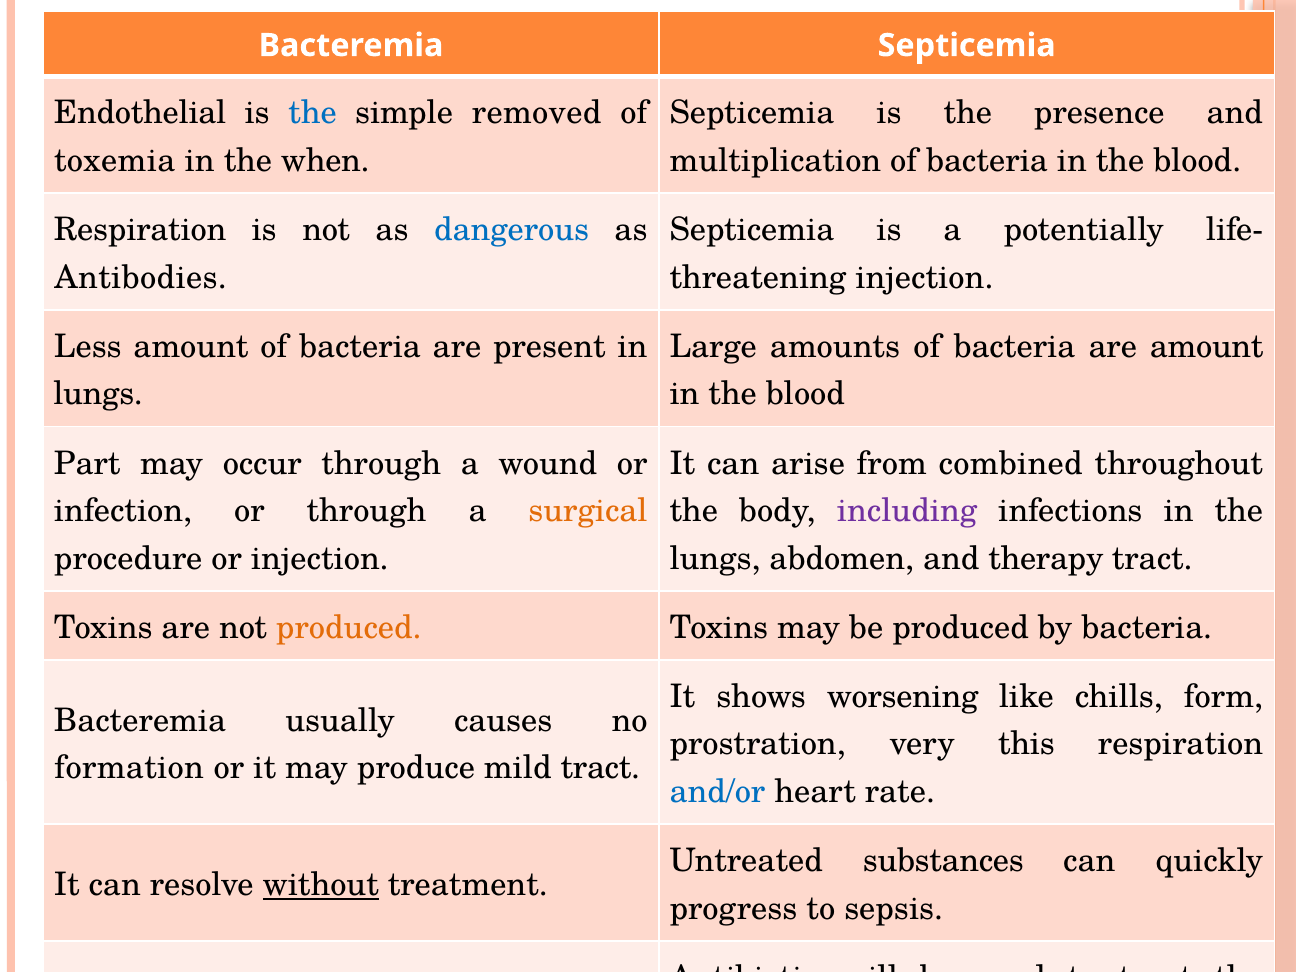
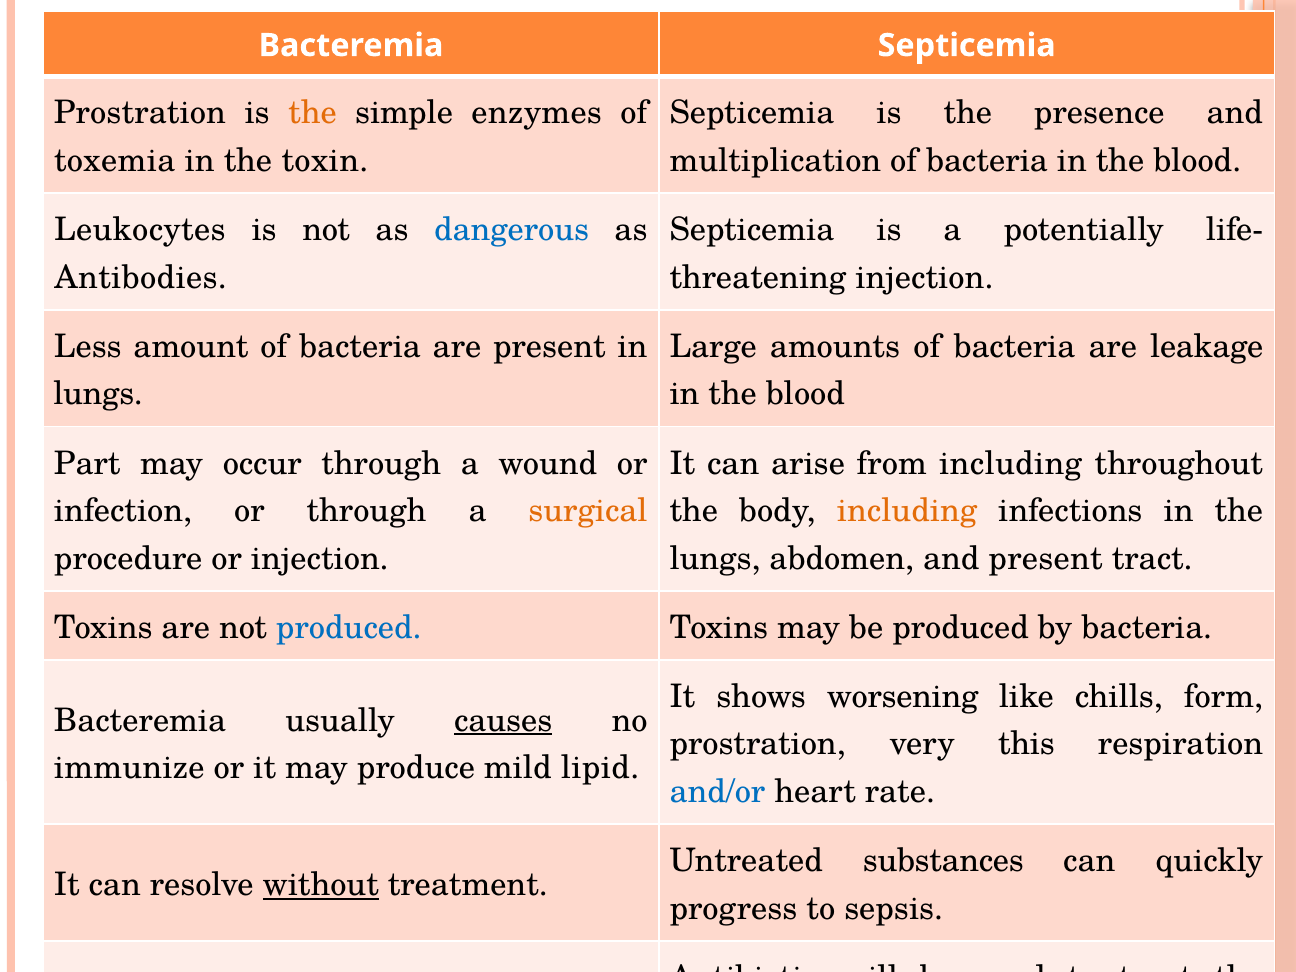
Endothelial: Endothelial -> Prostration (140, 113)
the colour: blue -> orange (312, 113)
simple removed: removed -> enzymes (537, 113)
when: when -> toxin (325, 161)
Respiration: Respiration -> Leukocytes (140, 230)
are amount: amount -> leakage (1207, 347)
from combined: combined -> including (1011, 463)
including colour: purple -> orange (907, 511)
and therapy: therapy -> present (1046, 558)
produced colour: orange -> blue (349, 628)
causes underline: none -> present (503, 721)
formation: formation -> immunize (129, 768)
mild tract: tract -> lipid (600, 768)
